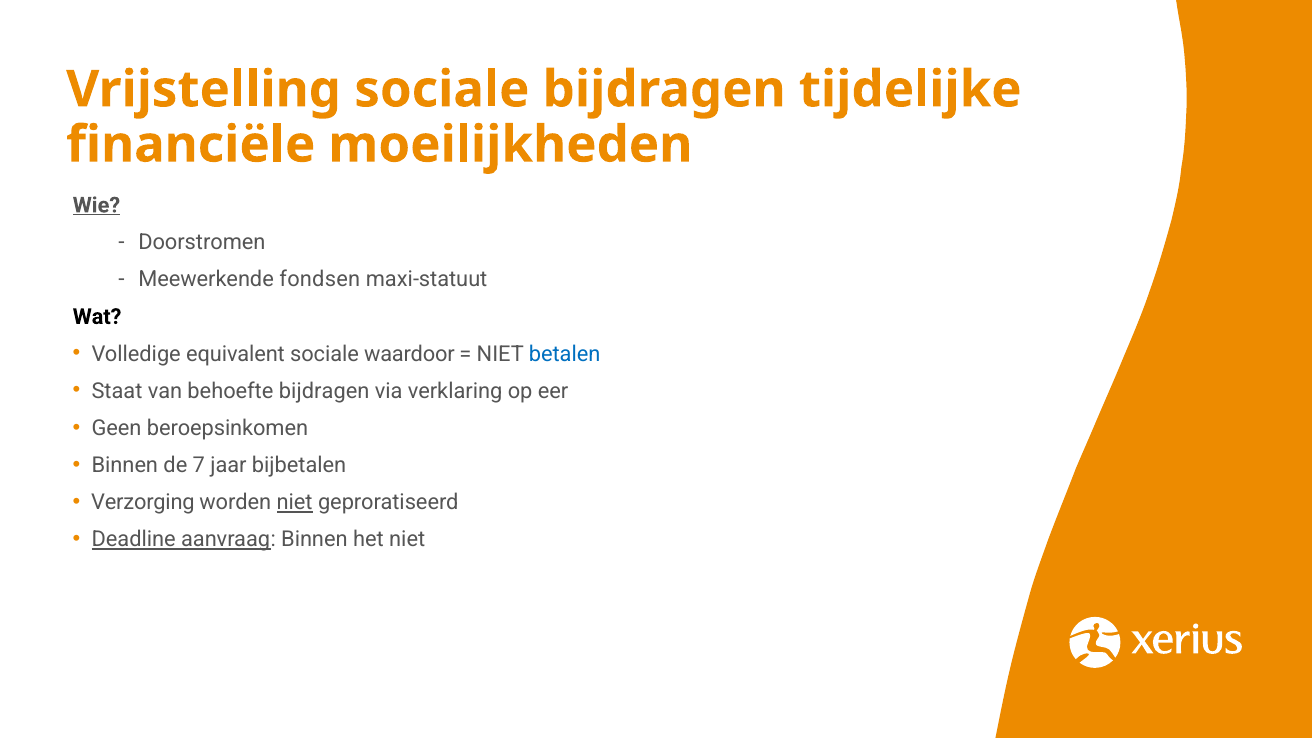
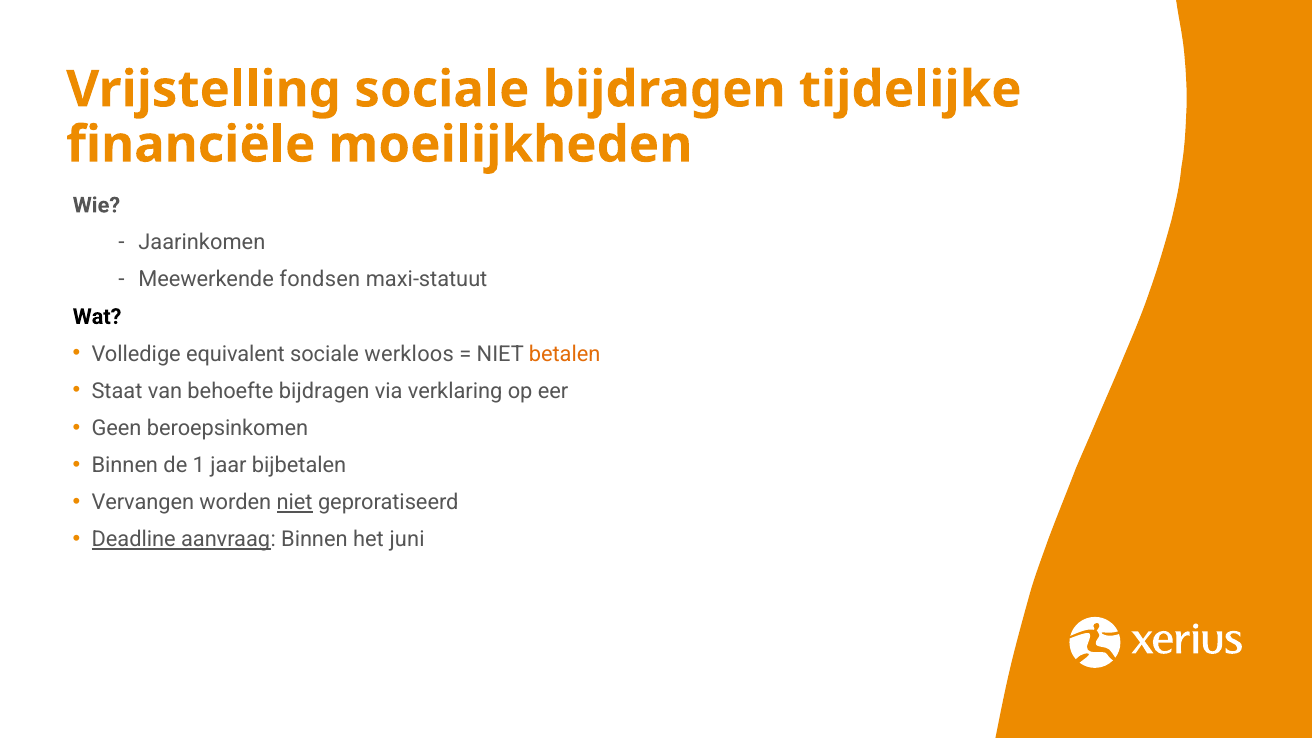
Wie underline: present -> none (96, 205)
Doorstromen: Doorstromen -> Jaarinkomen (202, 242)
waardoor: waardoor -> werkloos (409, 354)
betalen colour: blue -> orange (565, 354)
7: 7 -> 1 (199, 465)
Verzorging: Verzorging -> Vervangen (143, 502)
het niet: niet -> juni (407, 540)
